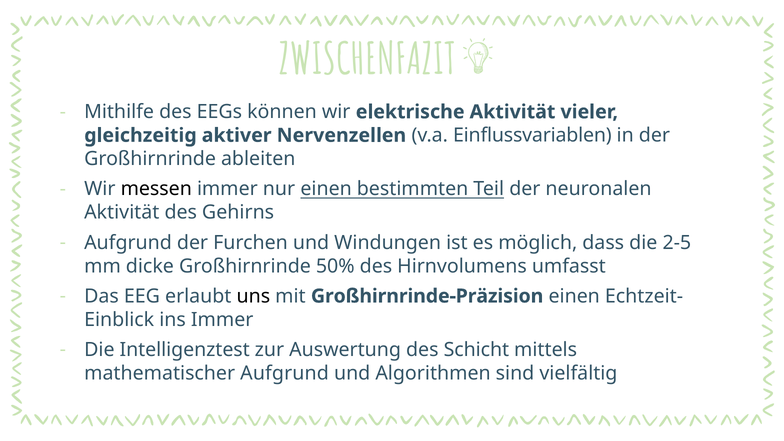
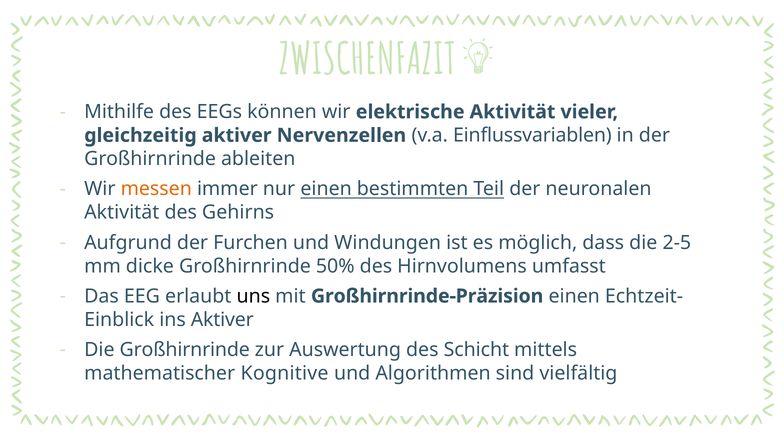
messen colour: black -> orange (156, 189)
ins Immer: Immer -> Aktiver (222, 320)
Die Intelligenztest: Intelligenztest -> Großhirnrinde (185, 350)
mathematischer Aufgrund: Aufgrund -> Kognitive (285, 373)
